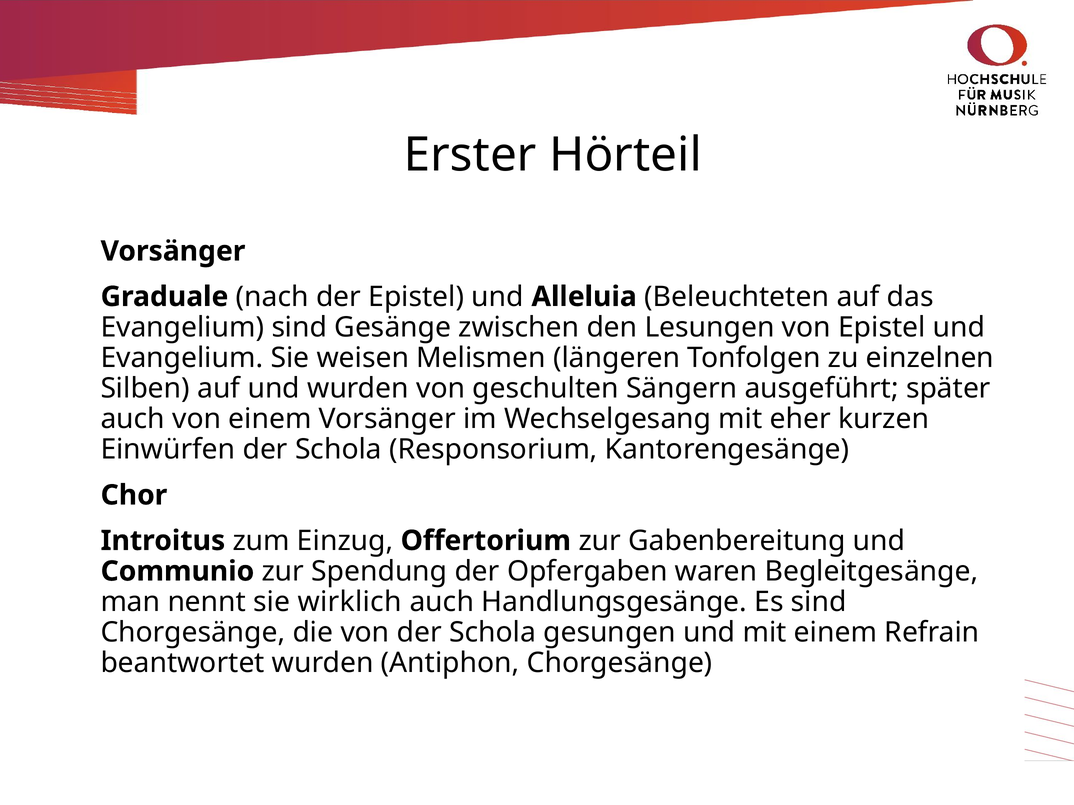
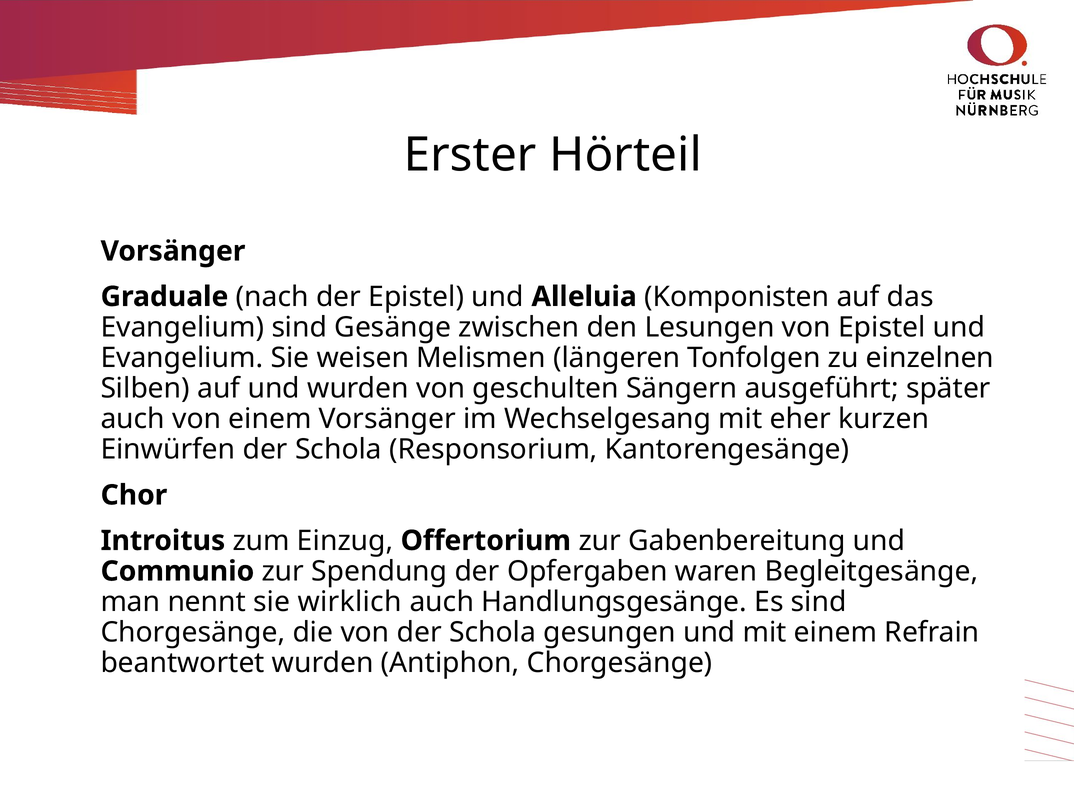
Beleuchteten: Beleuchteten -> Komponisten (737, 297)
